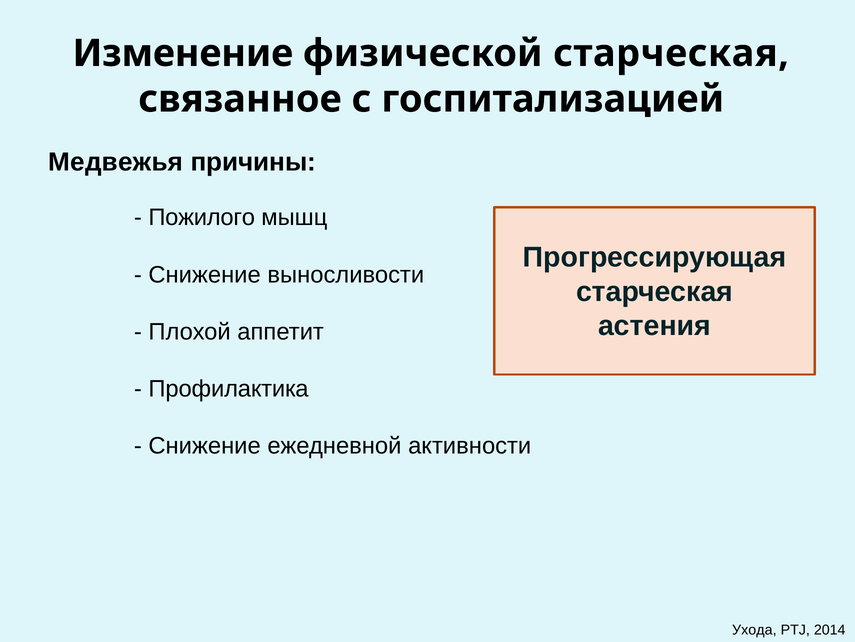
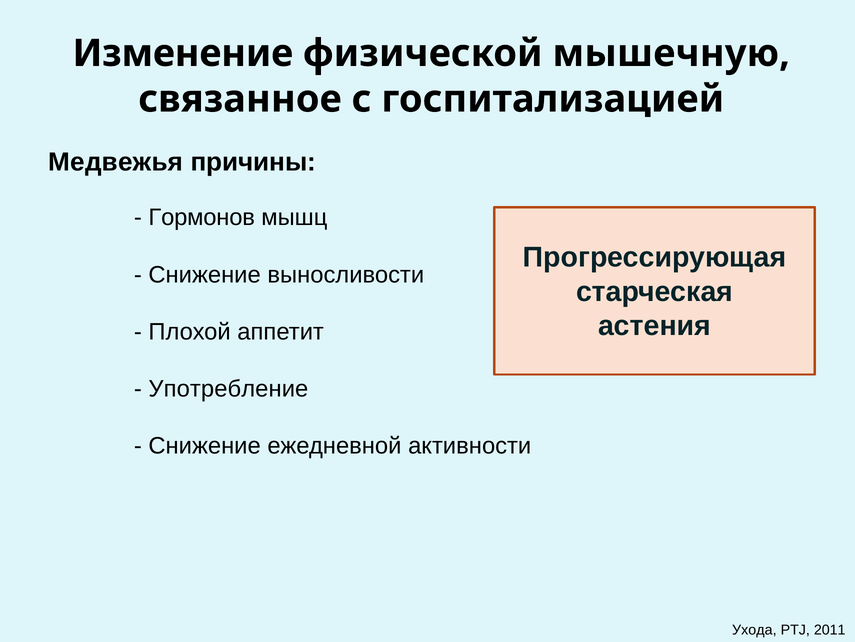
физической старческая: старческая -> мышечную (671, 53)
Пожилого: Пожилого -> Гормонов (202, 217)
Профилактика: Профилактика -> Употребление (228, 388)
2014: 2014 -> 2011 (830, 629)
